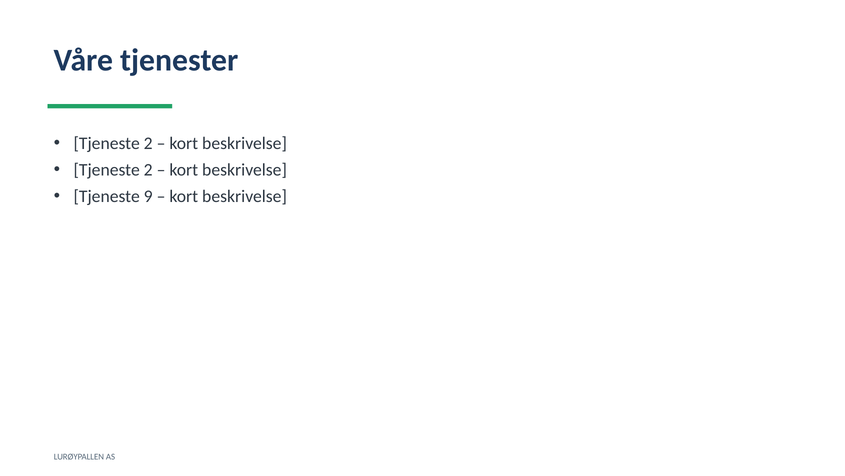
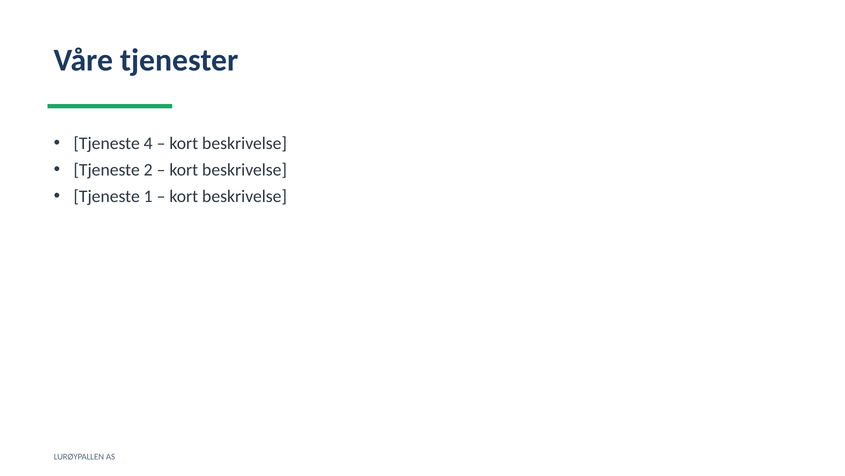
2: 2 -> 4 (148, 143)
9: 9 -> 1 (148, 196)
